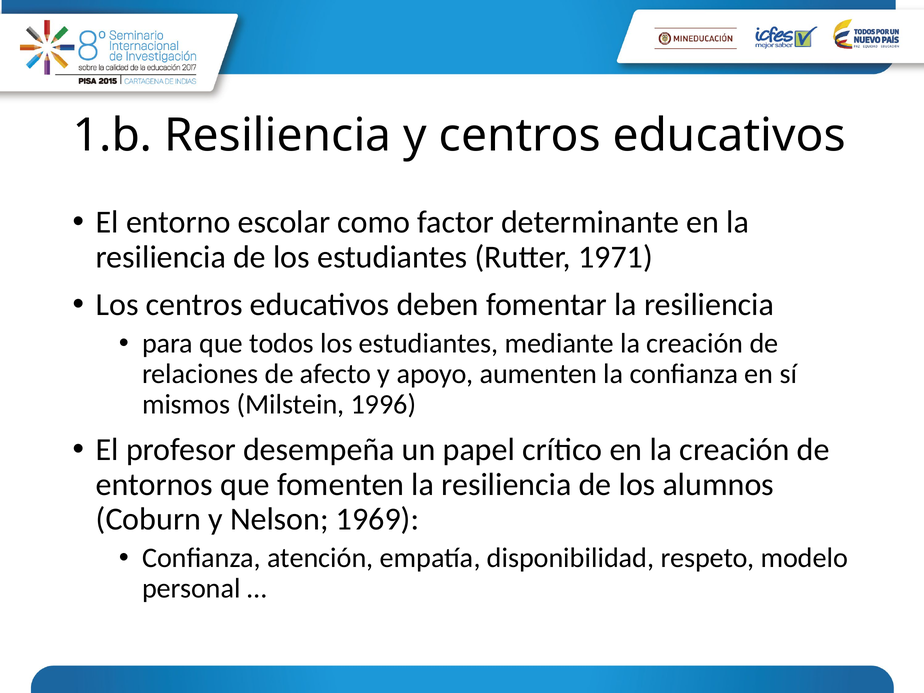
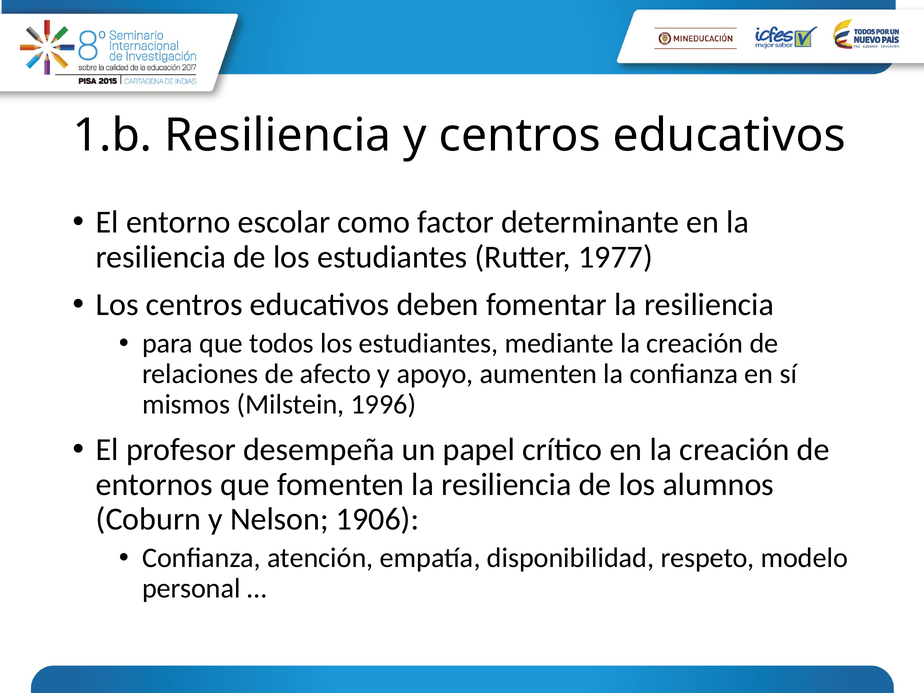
1971: 1971 -> 1977 (616, 257)
1969: 1969 -> 1906 (377, 519)
